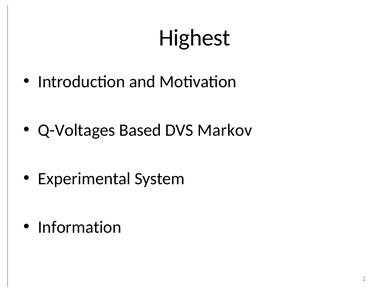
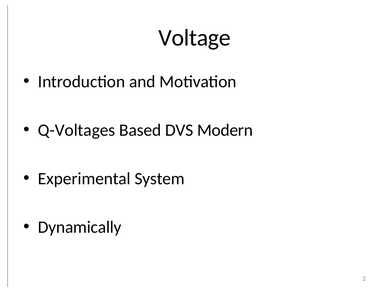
Highest: Highest -> Voltage (195, 38)
Markov: Markov -> Modern (225, 130)
Information: Information -> Dynamically (80, 227)
